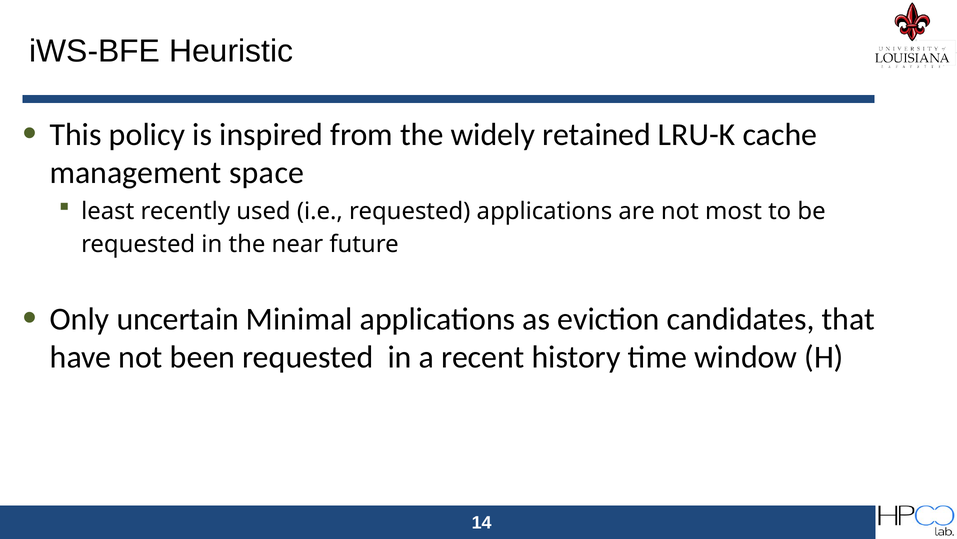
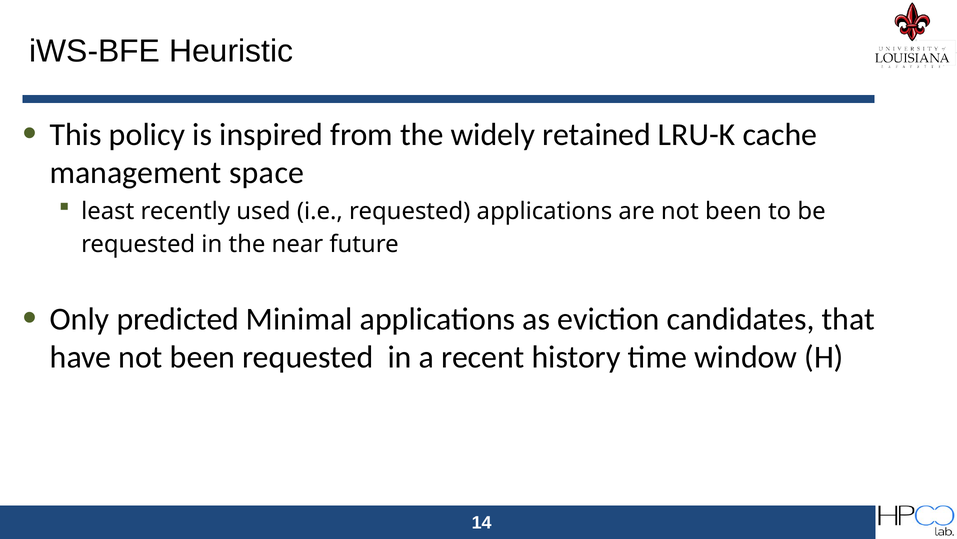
are not most: most -> been (733, 211)
uncertain: uncertain -> predicted (178, 319)
